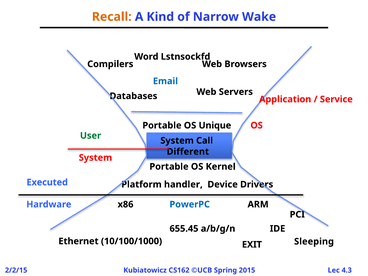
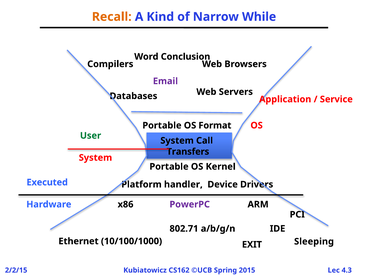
Wake: Wake -> While (259, 17)
Lstnsockfd: Lstnsockfd -> Conclusion (186, 57)
Email colour: blue -> purple (165, 81)
Unique: Unique -> Format (215, 125)
Different: Different -> Transfers (188, 152)
PowerPC colour: blue -> purple (190, 204)
655.45: 655.45 -> 802.71 (184, 229)
